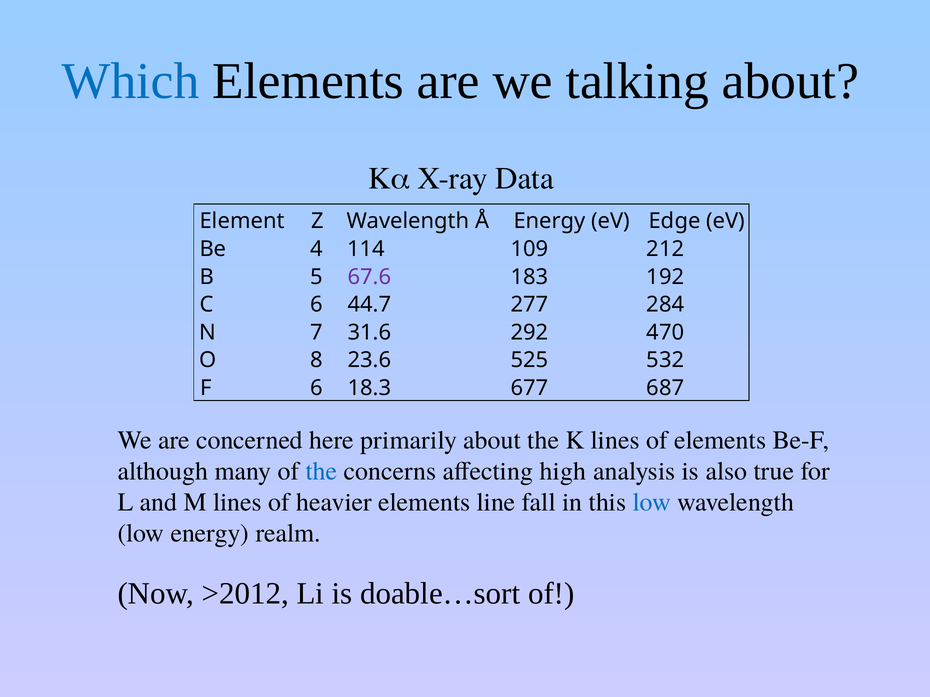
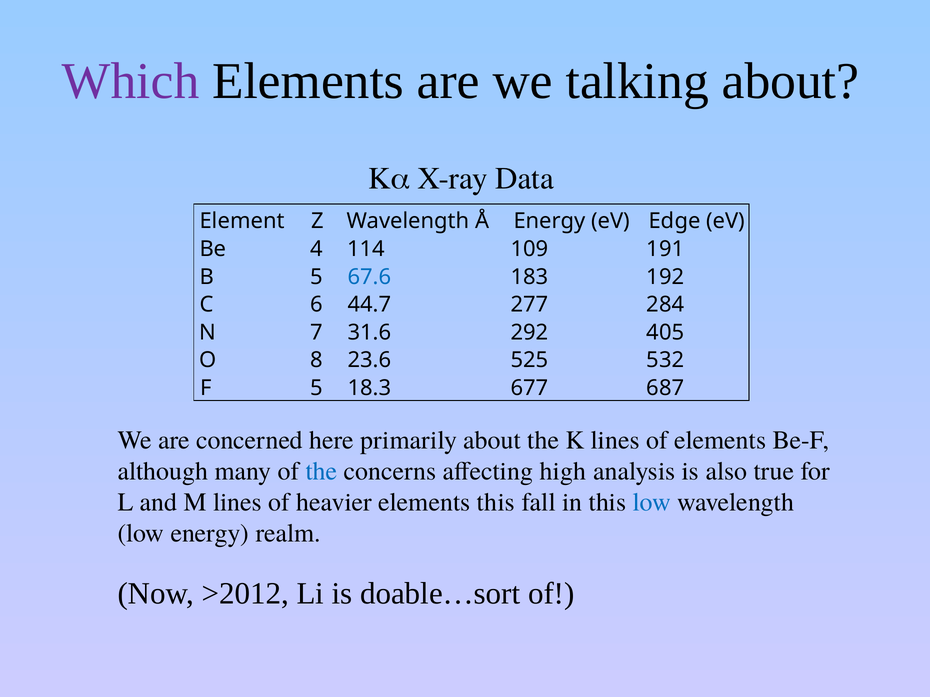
Which colour: blue -> purple (131, 81)
212: 212 -> 191 (665, 249)
67.6 colour: purple -> blue (369, 277)
470: 470 -> 405 (665, 333)
F 6: 6 -> 5 (317, 388)
elements line: line -> this (496, 502)
